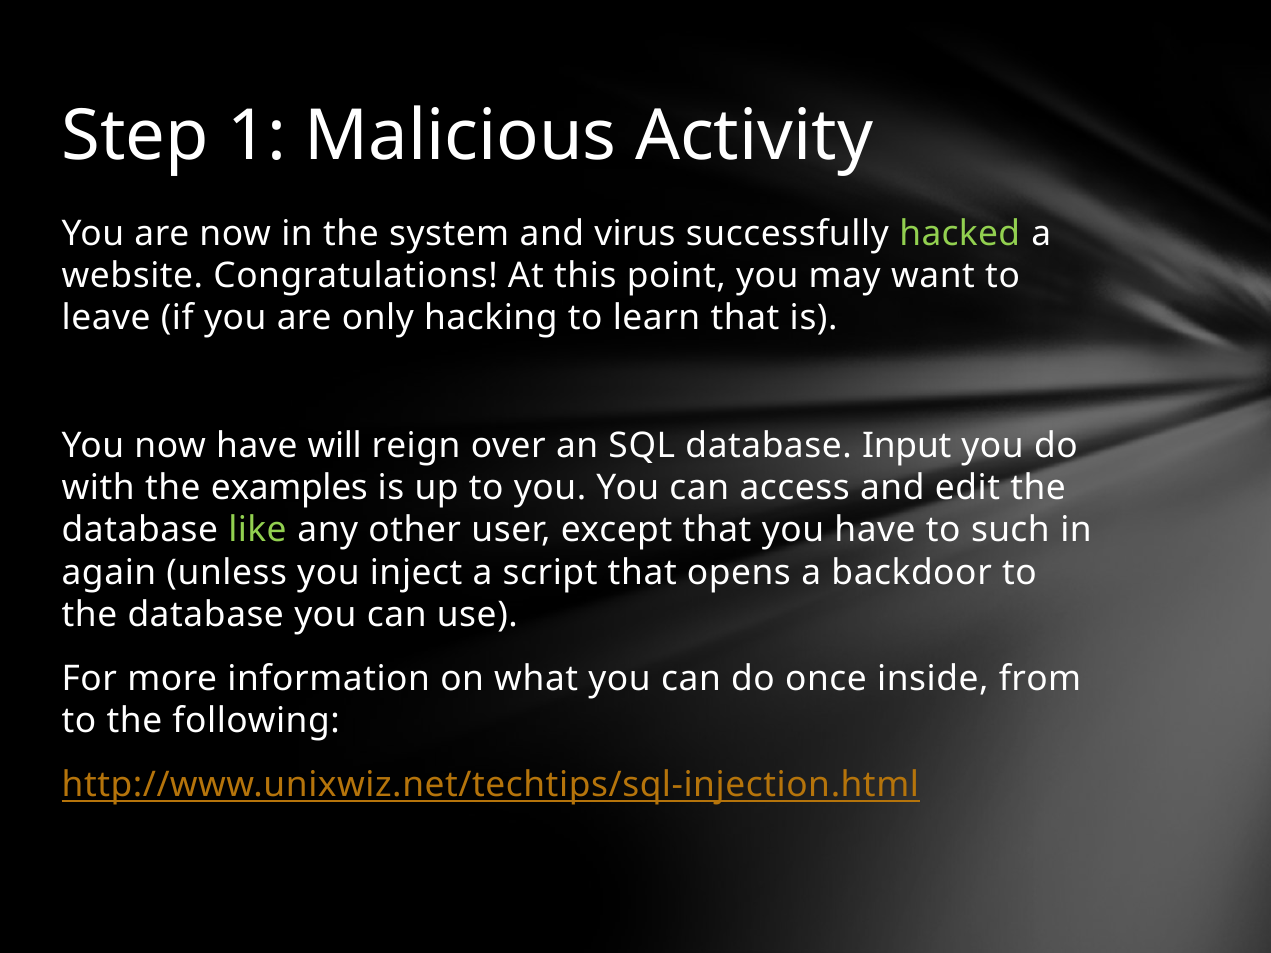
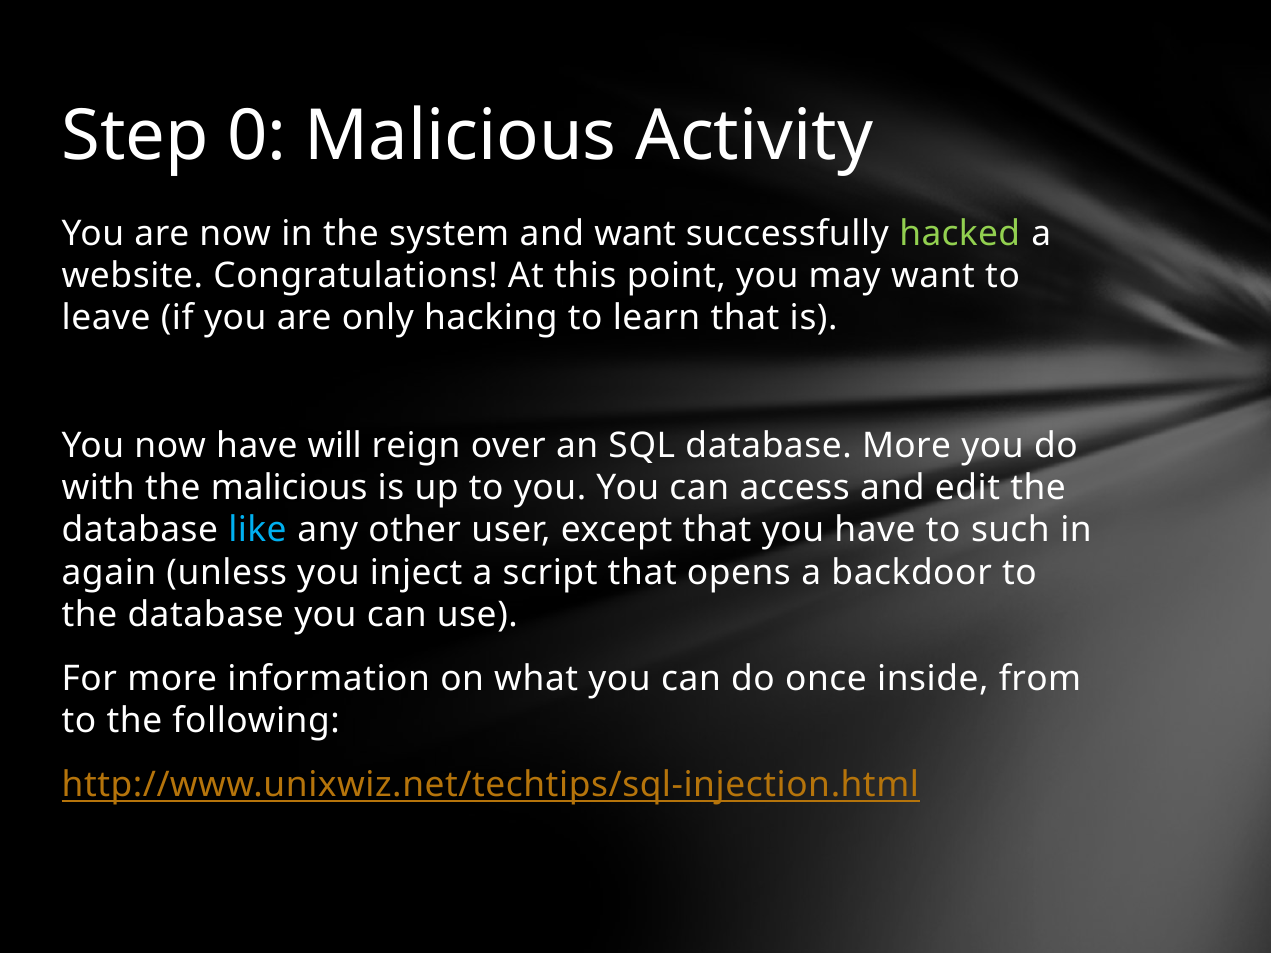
1: 1 -> 0 (257, 136)
and virus: virus -> want (635, 233)
database Input: Input -> More (906, 446)
the examples: examples -> malicious (289, 488)
like colour: light green -> light blue (257, 530)
